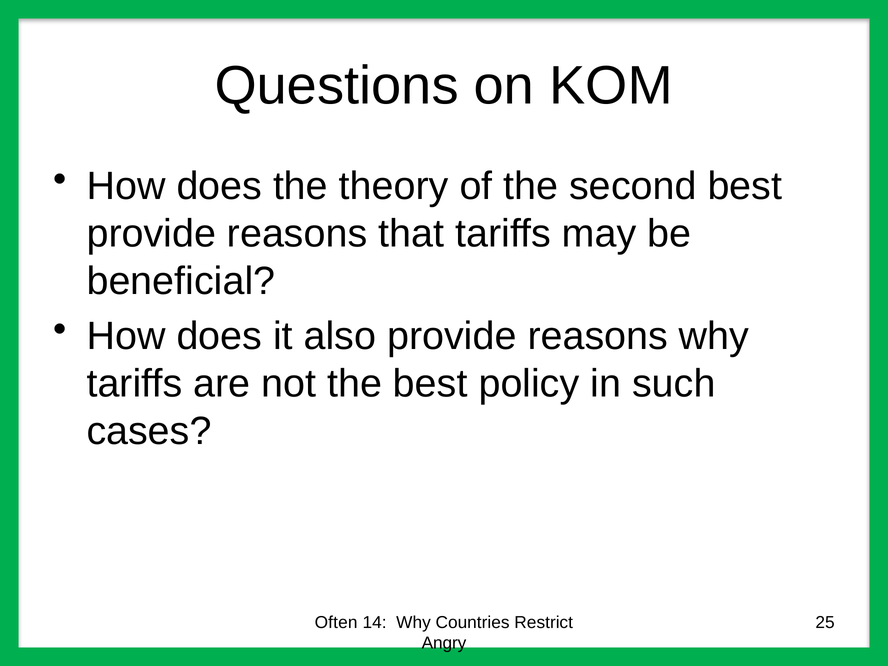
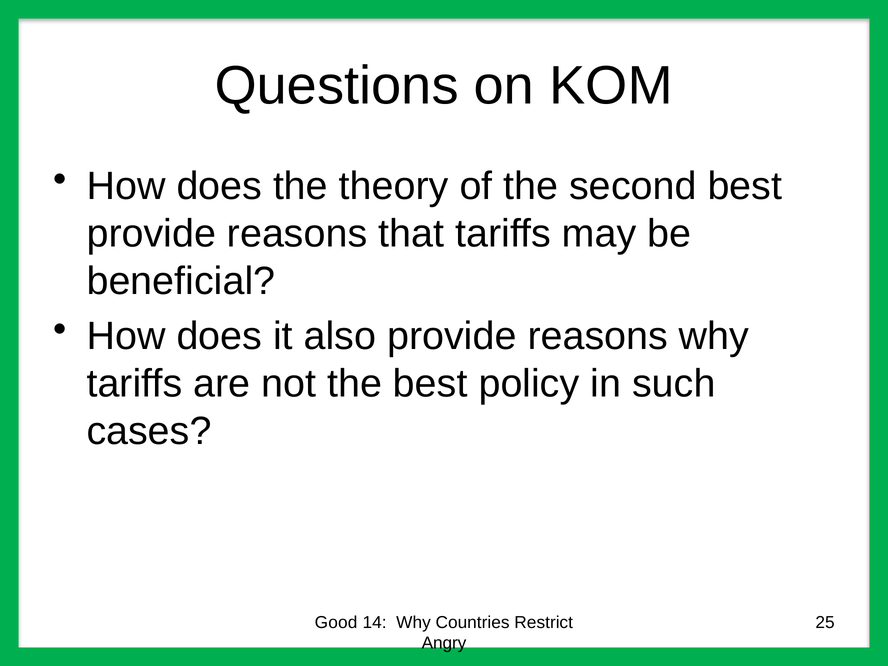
Often: Often -> Good (336, 623)
